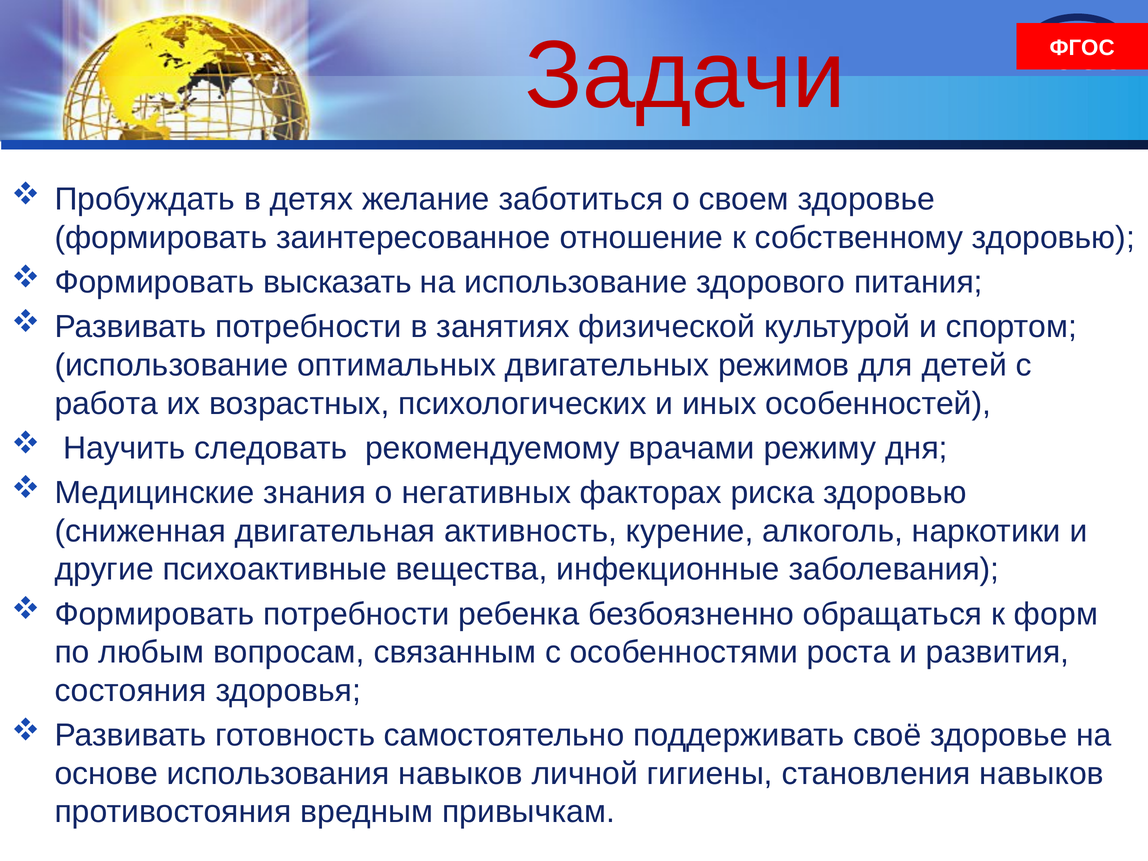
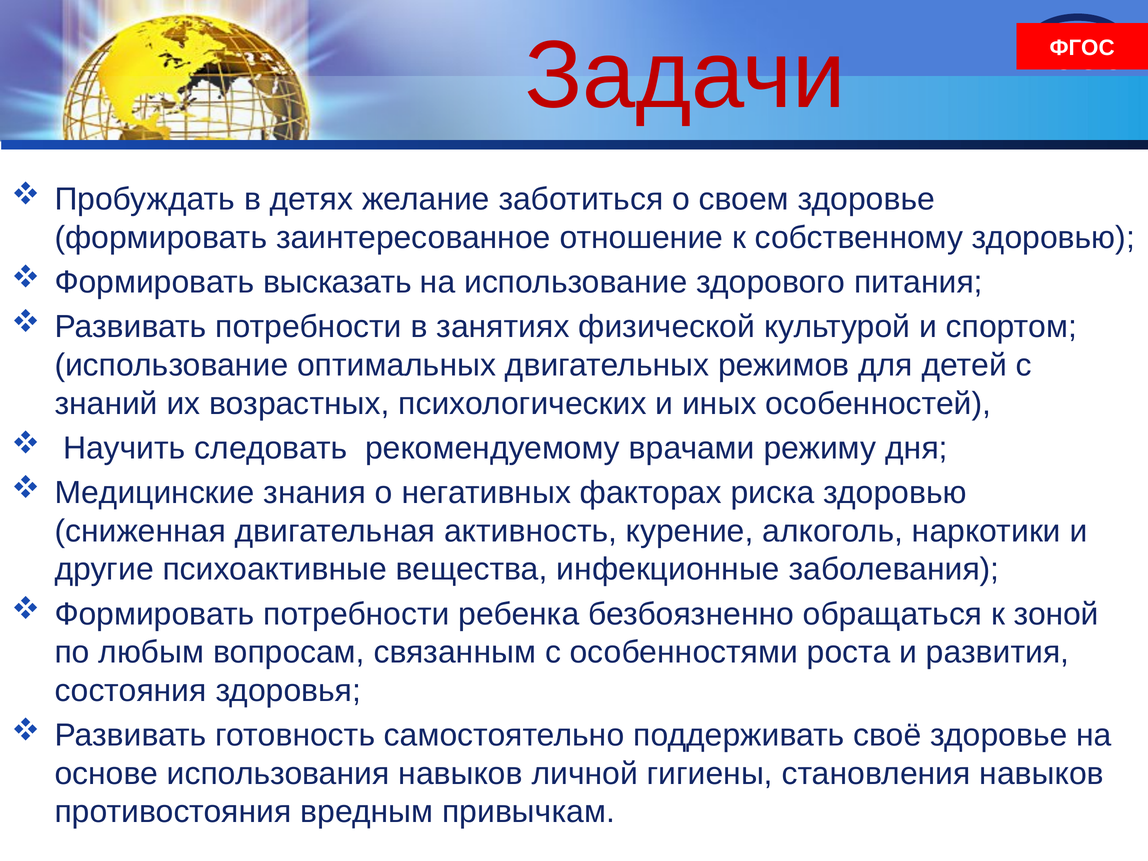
работа: работа -> знаний (106, 403)
форм: форм -> зоной (1056, 614)
